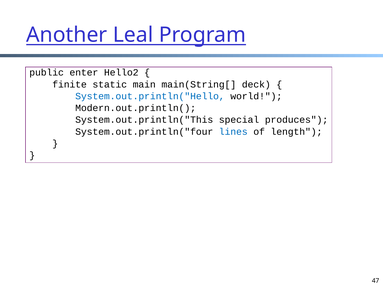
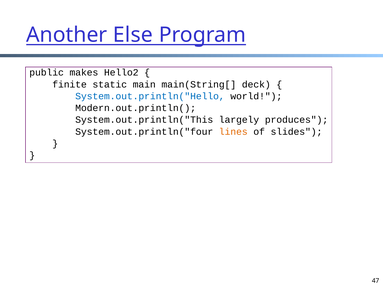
Leal: Leal -> Else (133, 35)
enter: enter -> makes (84, 73)
special: special -> largely (239, 120)
lines colour: blue -> orange (233, 132)
length: length -> slides (296, 132)
